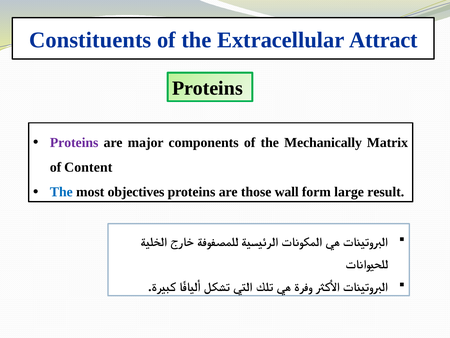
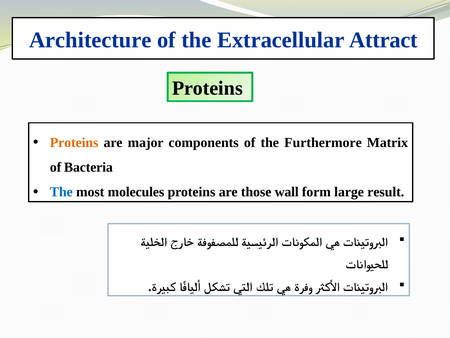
Constituents: Constituents -> Architecture (90, 40)
Proteins colour: purple -> orange (74, 142)
Mechanically: Mechanically -> Furthermore (323, 142)
Content: Content -> Bacteria (88, 167)
objectives: objectives -> molecules (136, 192)
